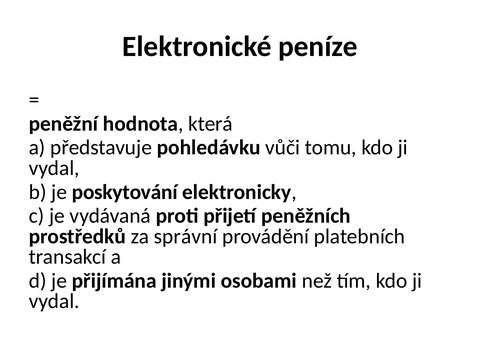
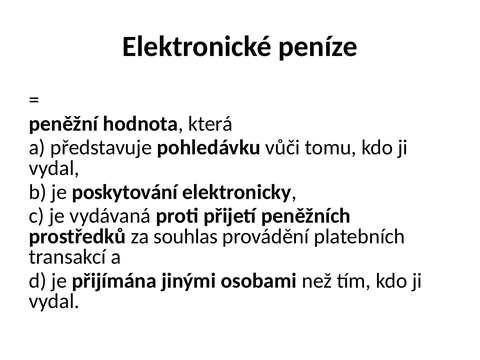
správní: správní -> souhlas (186, 236)
